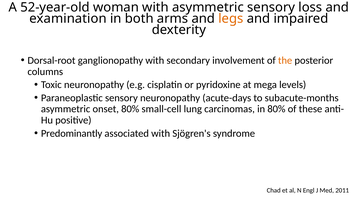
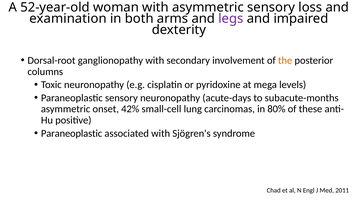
legs colour: orange -> purple (231, 19)
onset 80%: 80% -> 42% (130, 109)
Predominantly: Predominantly -> Paraneoplastic (72, 134)
